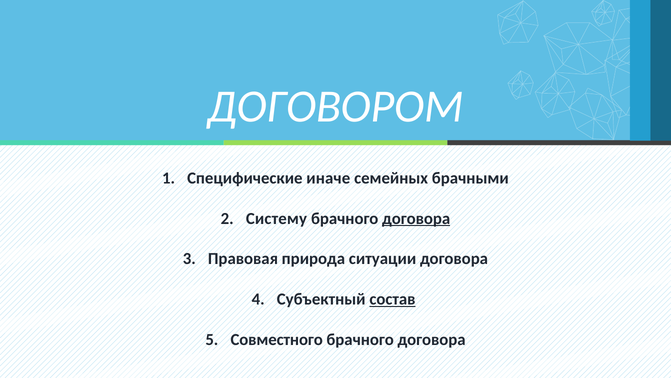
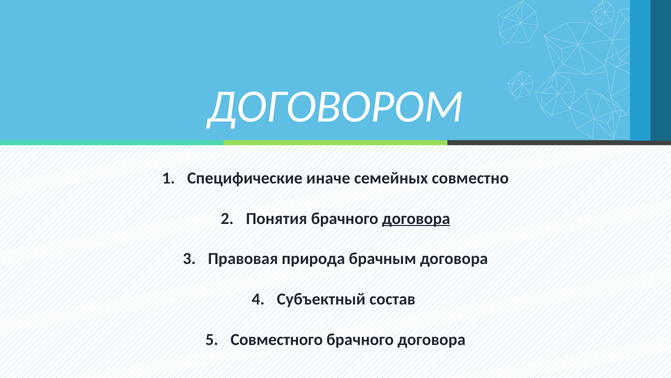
брачными: брачными -> совместно (470, 178)
Систему: Систему -> Понятия (277, 218)
ситуации: ситуации -> брачным (383, 258)
состав underline: present -> none (392, 299)
